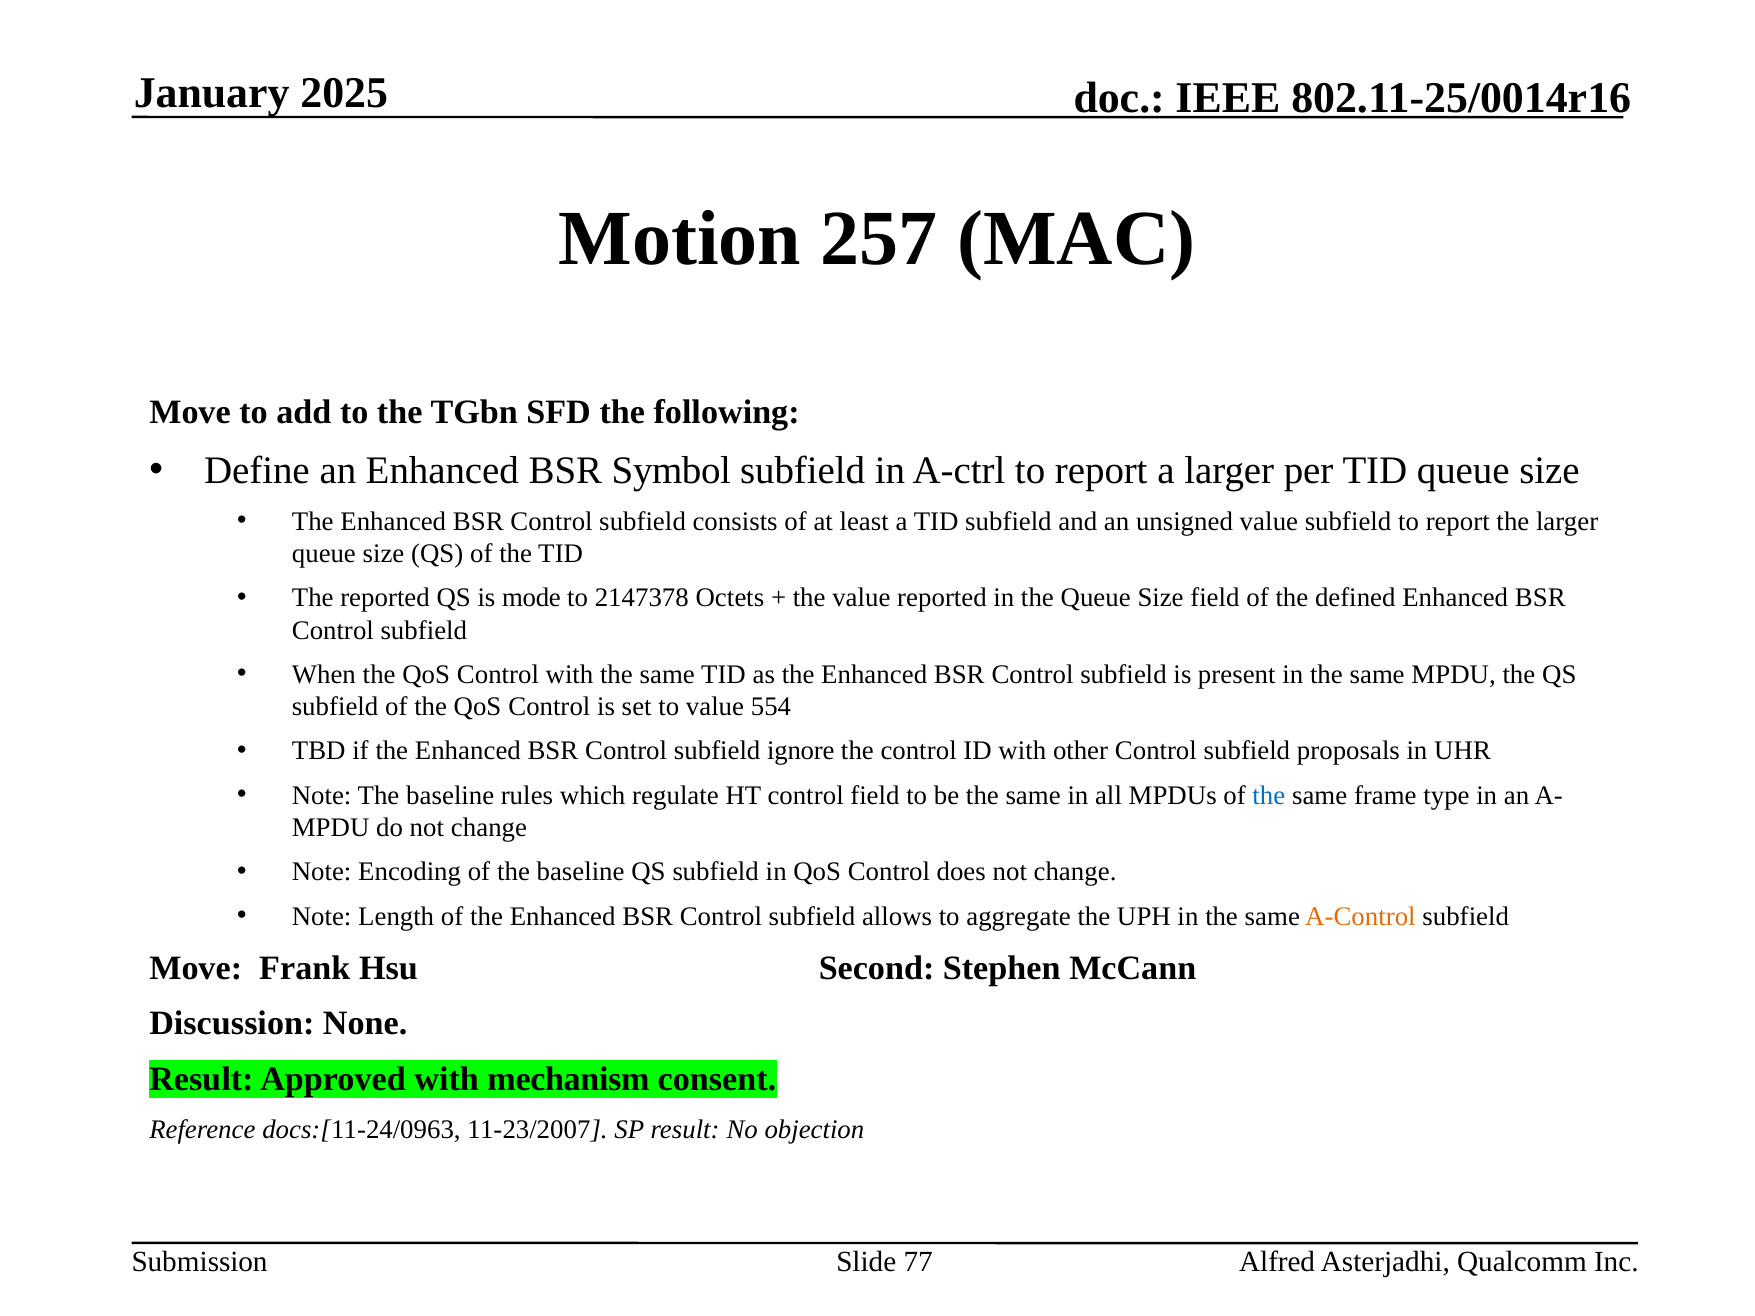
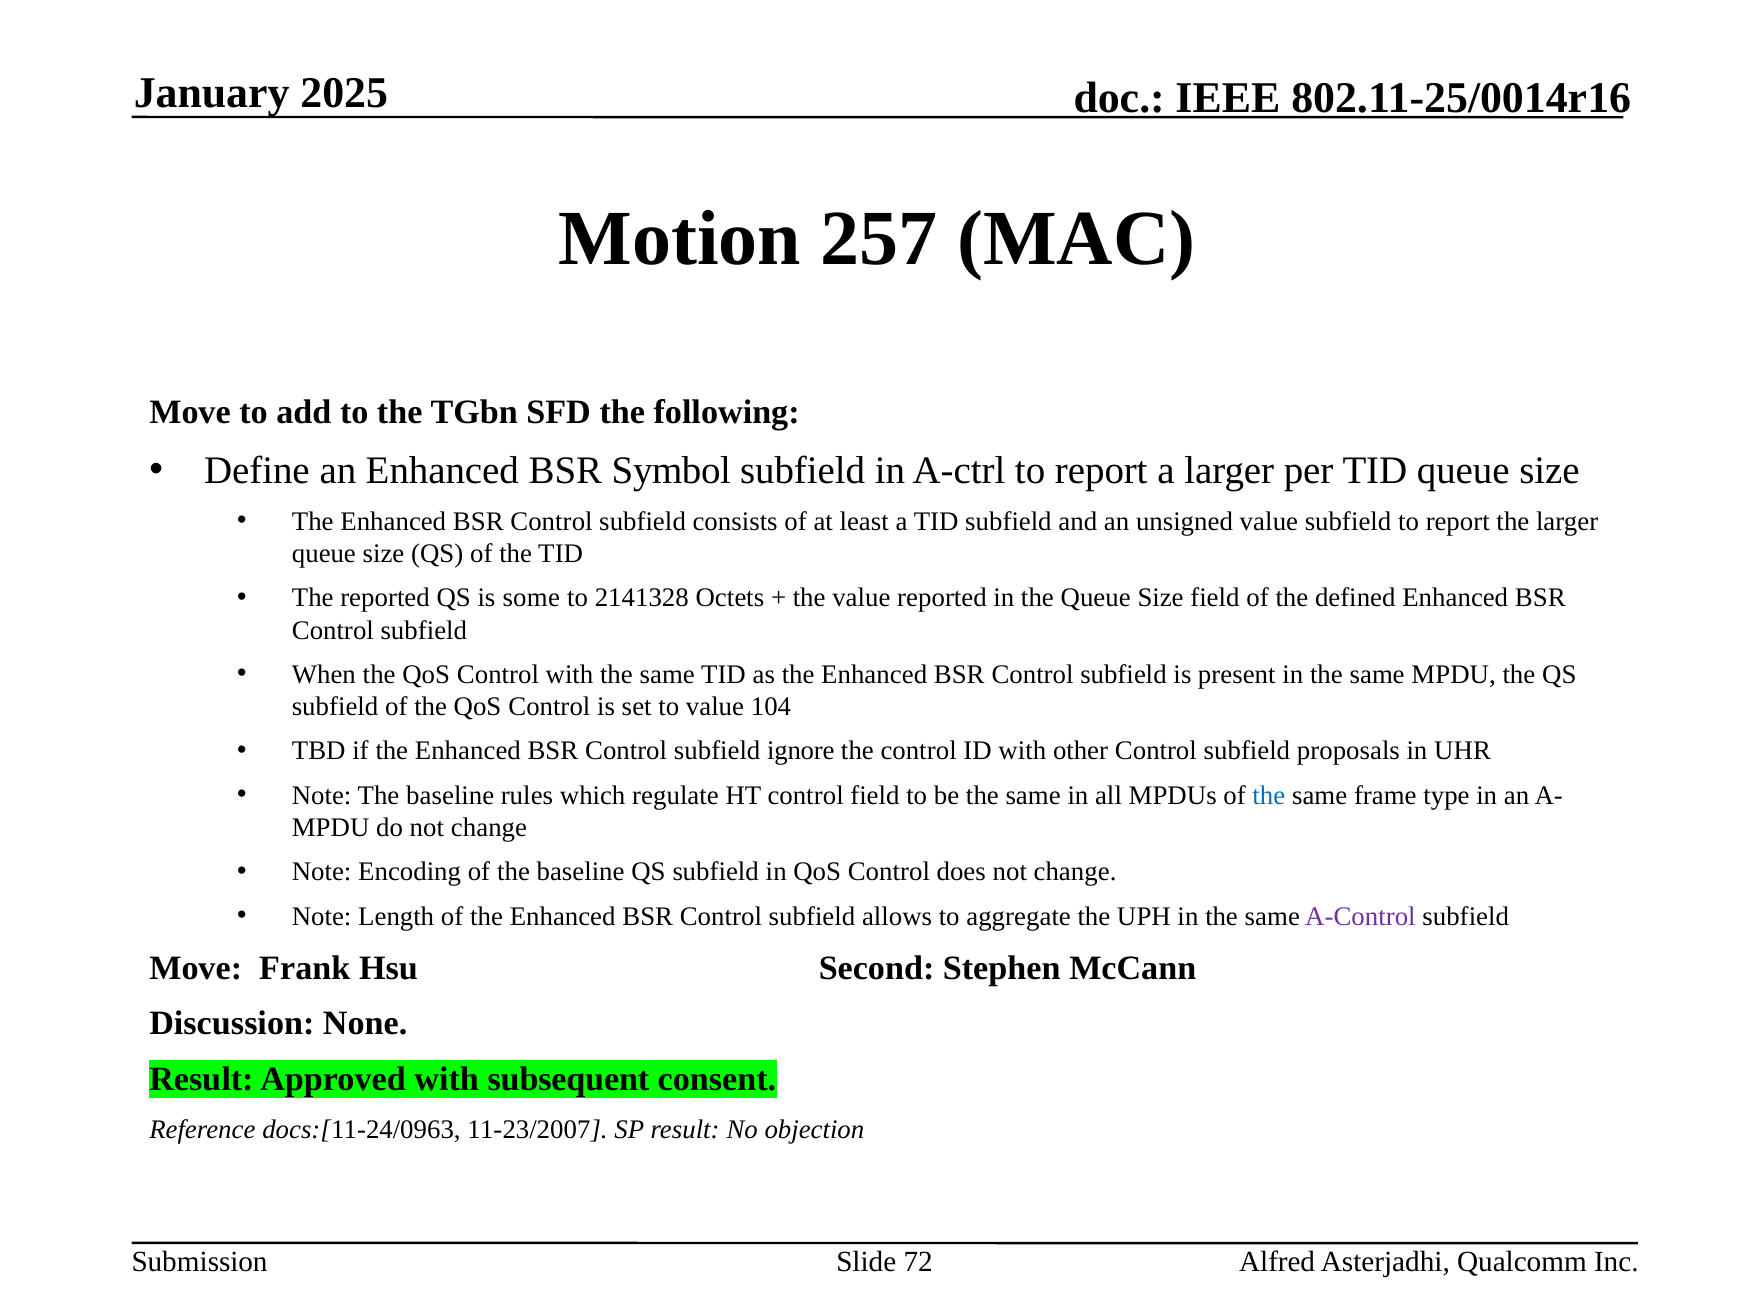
mode: mode -> some (531, 598)
2147378: 2147378 -> 2141328 (642, 598)
554: 554 -> 104 (771, 707)
A-Control colour: orange -> purple (1360, 917)
mechanism: mechanism -> subsequent (568, 1080)
77: 77 -> 72 (918, 1262)
